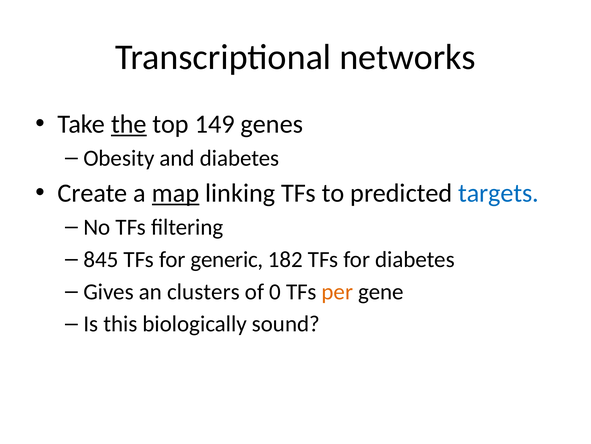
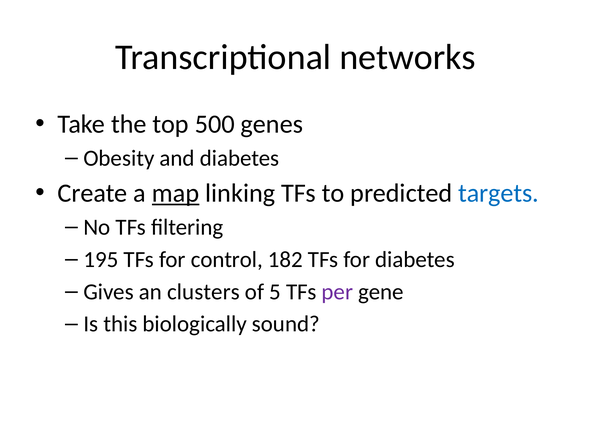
the underline: present -> none (129, 124)
149: 149 -> 500 (215, 124)
845: 845 -> 195 (101, 259)
generic: generic -> control (227, 259)
0: 0 -> 5 (275, 291)
per colour: orange -> purple (337, 291)
